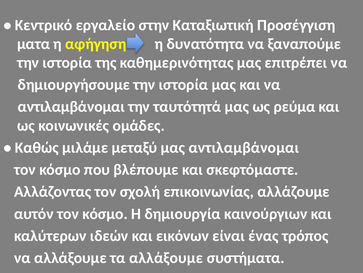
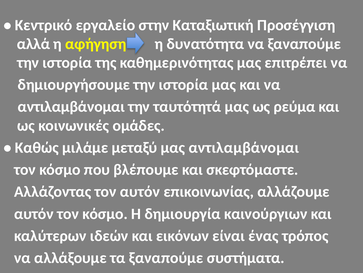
ματα: ματα -> αλλά (34, 44)
τον σχολή: σχολή -> αυτόν (140, 191)
τα αλλάξουμε: αλλάξουμε -> ξαναπούμε (166, 257)
